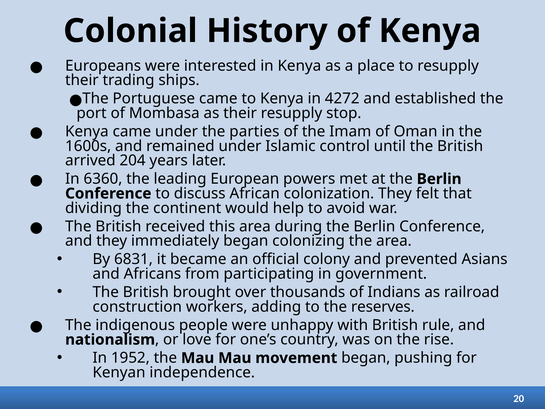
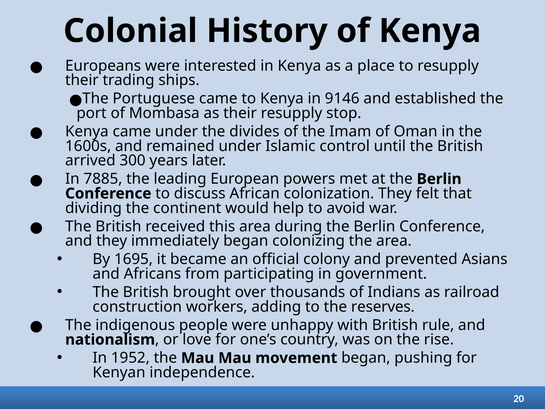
4272: 4272 -> 9146 (342, 99)
parties: parties -> divides (254, 131)
204: 204 -> 300 (133, 161)
6360: 6360 -> 7885 (103, 179)
6831: 6831 -> 1695 (133, 259)
